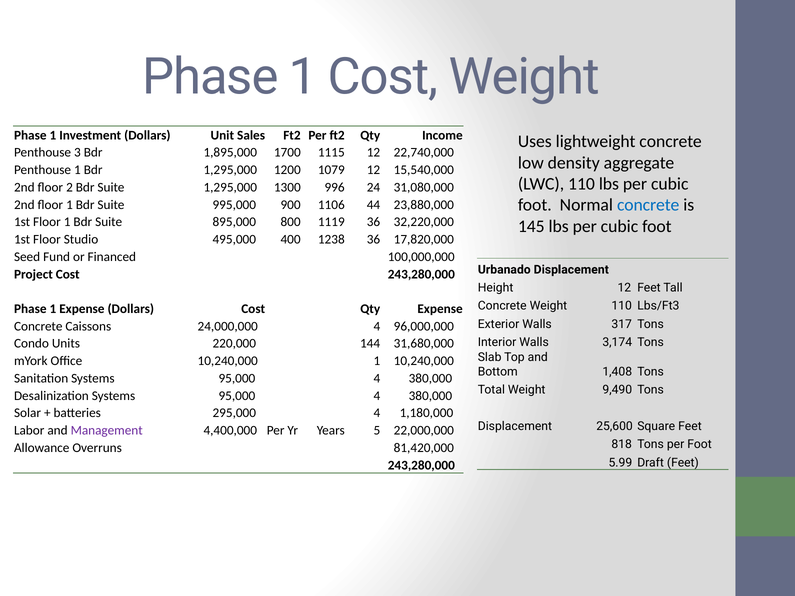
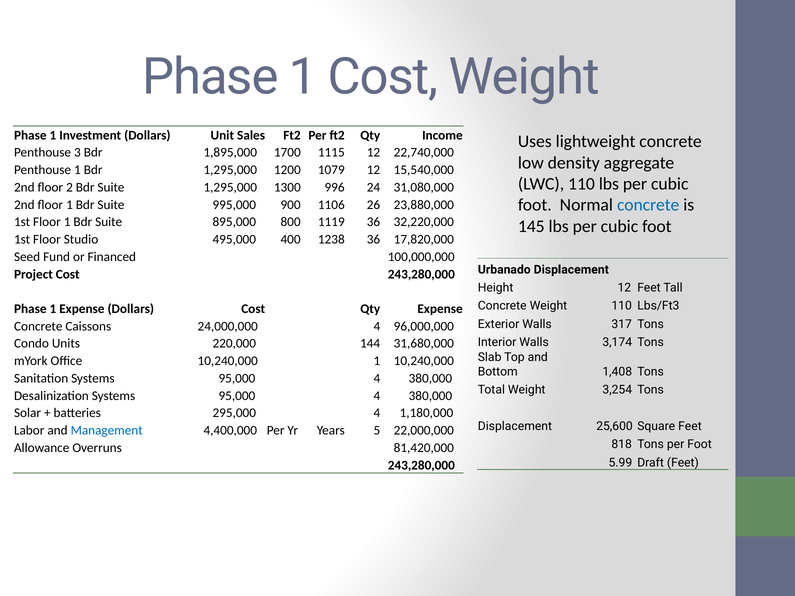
44: 44 -> 26 (374, 205)
9,490: 9,490 -> 3,254 (617, 390)
Management colour: purple -> blue (107, 431)
